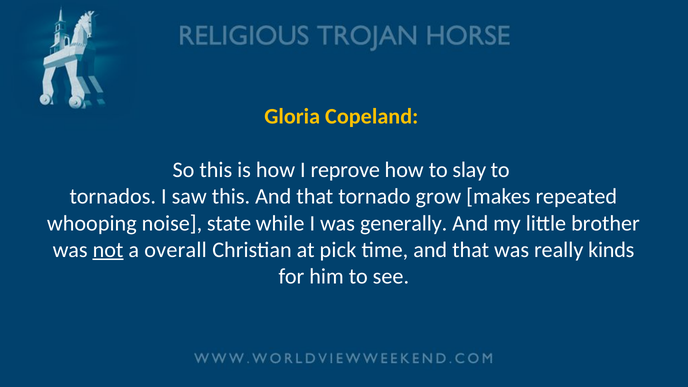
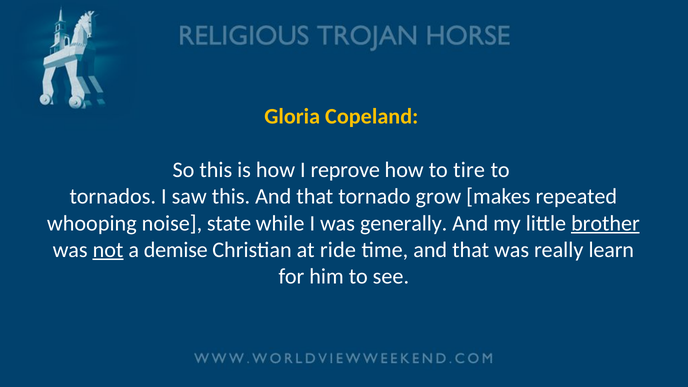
slay: slay -> tire (469, 170)
brother underline: none -> present (605, 223)
overall: overall -> demise (176, 250)
pick: pick -> ride (338, 250)
kinds: kinds -> learn (611, 250)
